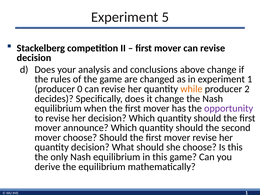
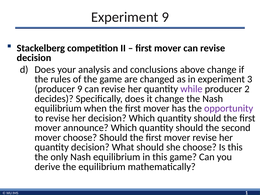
Experiment 5: 5 -> 9 (165, 17)
experiment 1: 1 -> 3 (250, 79)
producer 0: 0 -> 9 (80, 89)
while colour: orange -> purple (191, 89)
